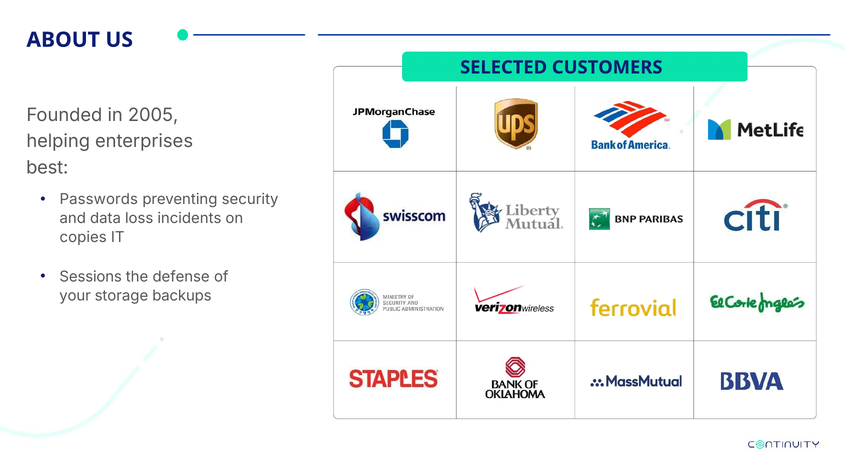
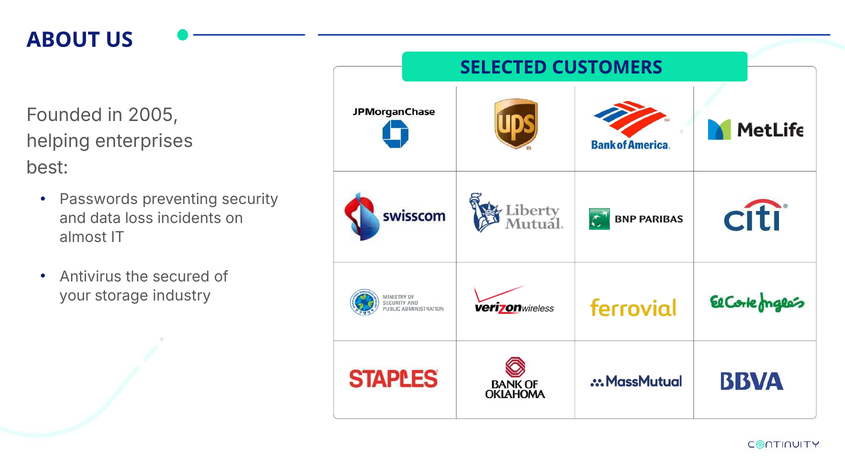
copies: copies -> almost (83, 237)
Sessions: Sessions -> Antivirus (91, 277)
defense: defense -> secured (181, 277)
backups: backups -> industry (182, 296)
